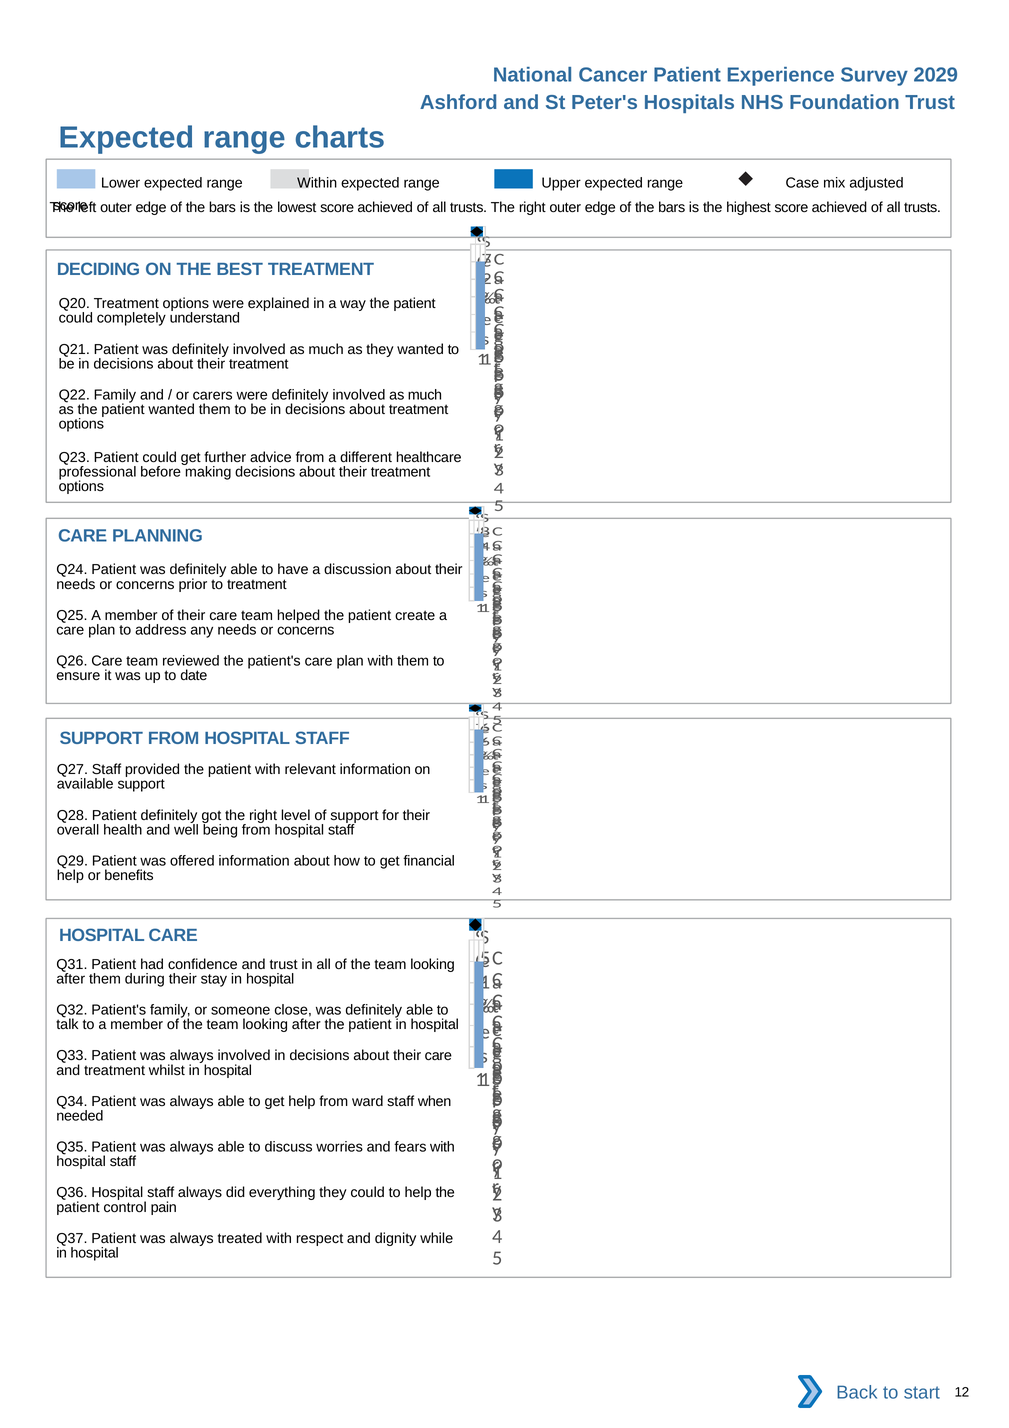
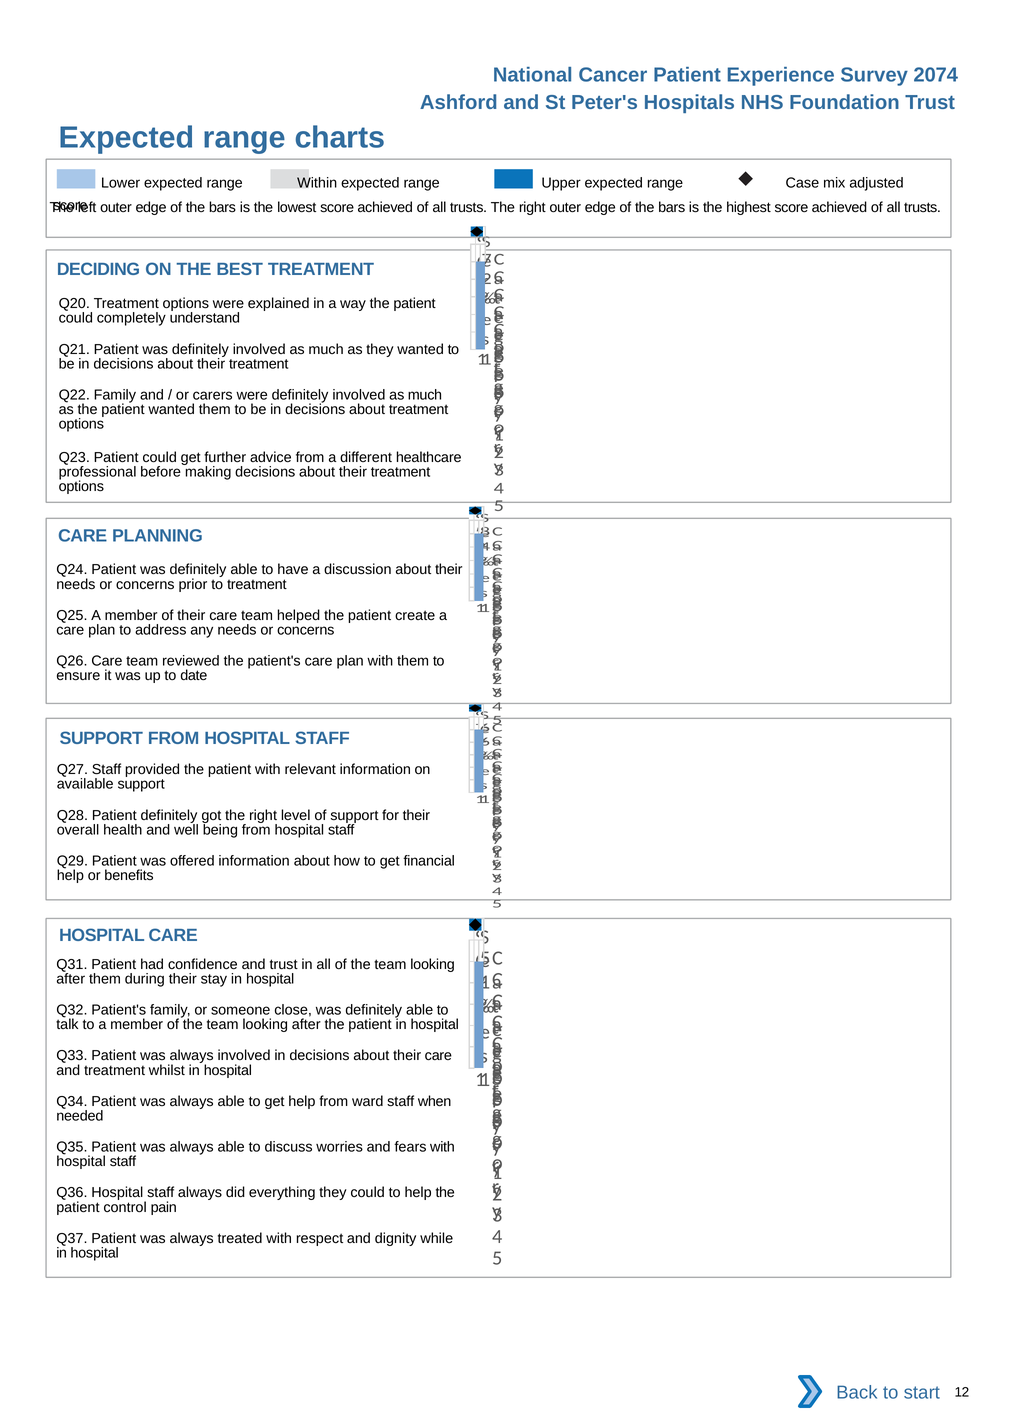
2029: 2029 -> 2074 (936, 75)
